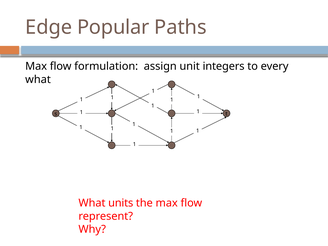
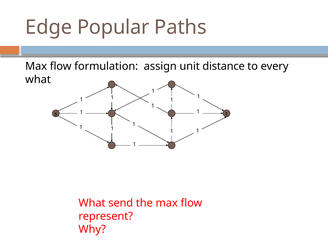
integers: integers -> distance (224, 66)
units: units -> send (121, 203)
